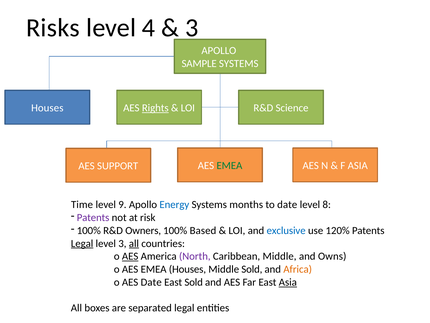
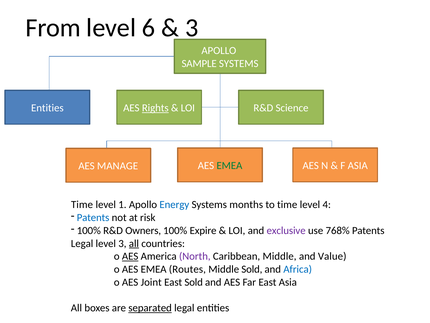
Risks: Risks -> From (53, 28)
4: 4 -> 6 (149, 28)
Houses: Houses -> Entities (47, 108)
SUPPORT: SUPPORT -> MANAGE (118, 166)
9: 9 -> 1 (122, 204)
to date: date -> time (287, 204)
8: 8 -> 4 (327, 204)
Patents colour: purple -> blue (93, 217)
Based: Based -> Expire (203, 230)
exclusive colour: blue -> purple (286, 230)
120%: 120% -> 768% (338, 230)
Legal underline: present -> none (82, 243)
Owns: Owns -> Value (332, 256)
EMEA Houses: Houses -> Routes (187, 269)
Africa colour: orange -> blue (298, 269)
AES Date: Date -> Joint (151, 282)
Asia underline: present -> none (288, 282)
separated underline: none -> present (150, 308)
